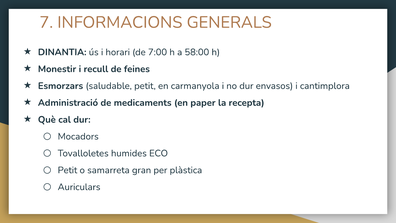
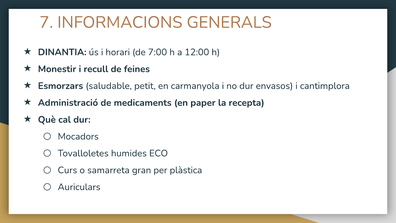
58:00: 58:00 -> 12:00 (197, 52)
Petit: Petit -> Curs (67, 170)
